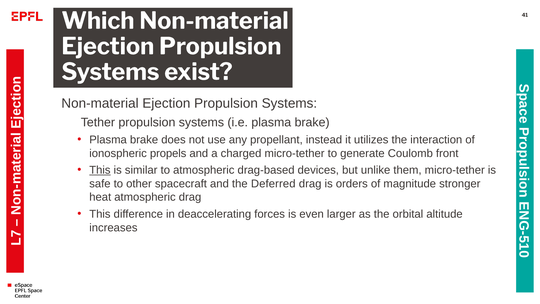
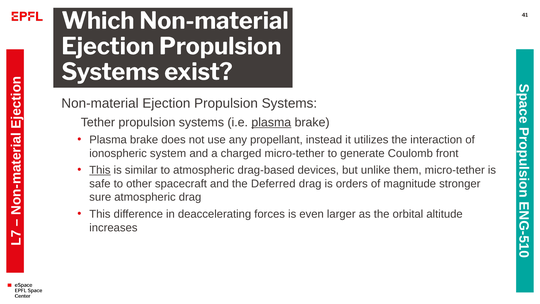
plasma underline: none -> present (271, 122)
propels: propels -> system (168, 153)
heat: heat -> sure (100, 197)
